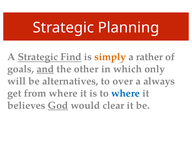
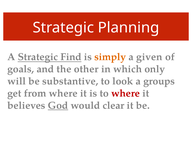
rather: rather -> given (149, 57)
and underline: present -> none (45, 69)
alternatives: alternatives -> substantive (70, 81)
over: over -> look (123, 81)
always: always -> groups (159, 81)
where colour: blue -> red (126, 93)
